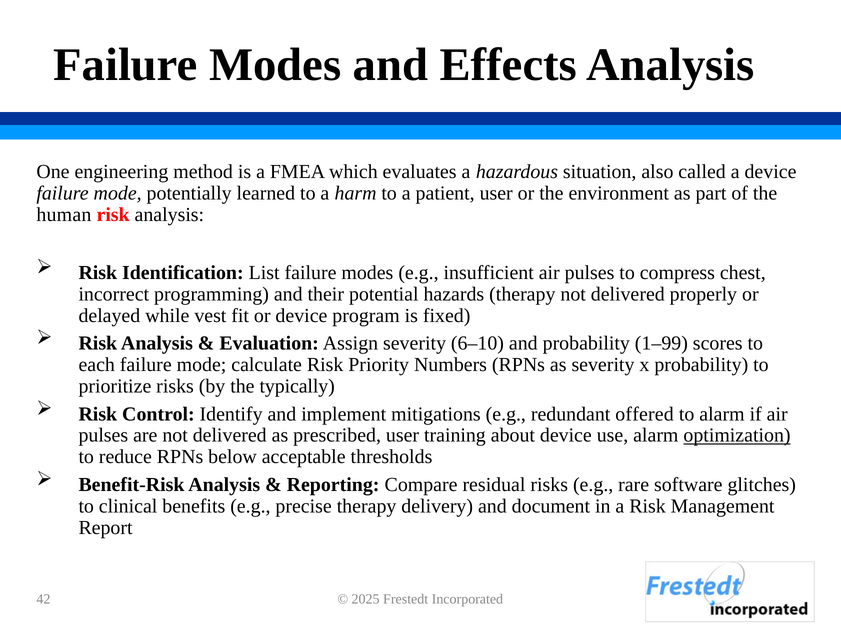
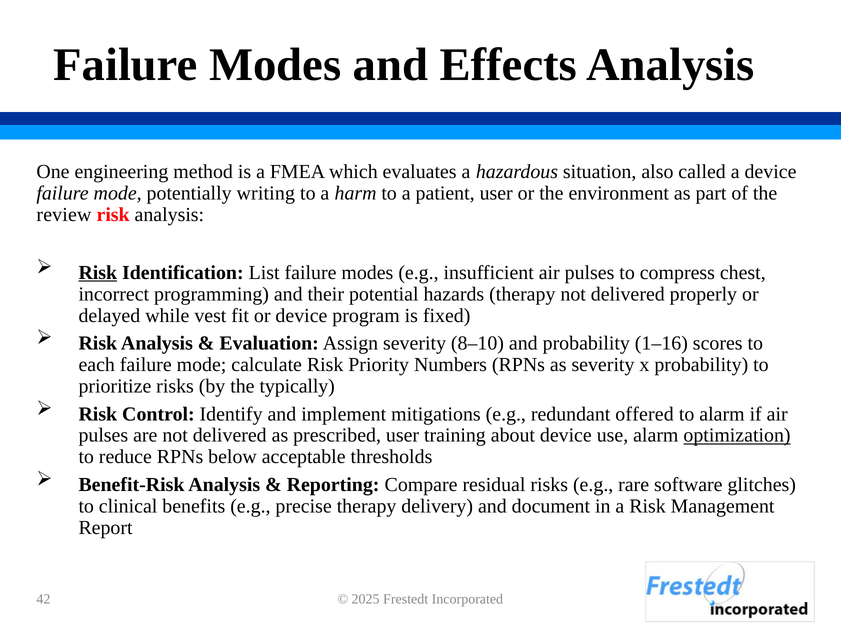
learned: learned -> writing (266, 193)
human: human -> review (64, 215)
Risk underline: none -> present (98, 272)
6–10: 6–10 -> 8–10 (477, 343)
1–99: 1–99 -> 1–16 (661, 343)
